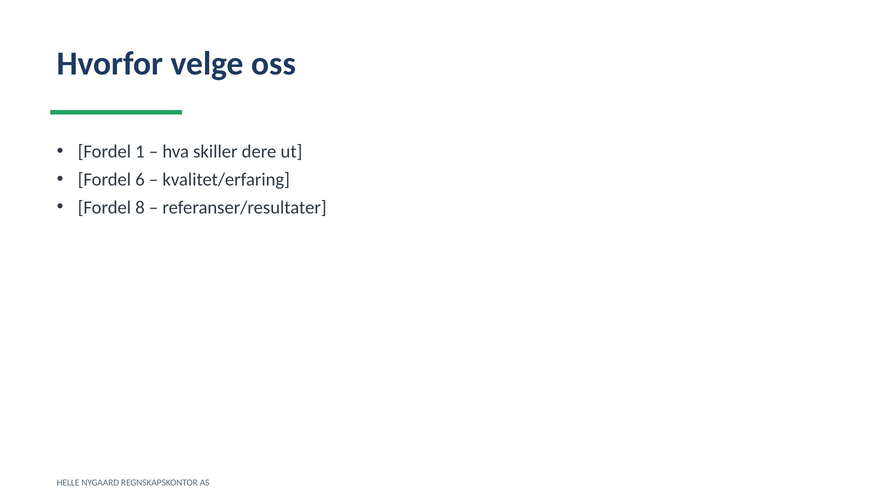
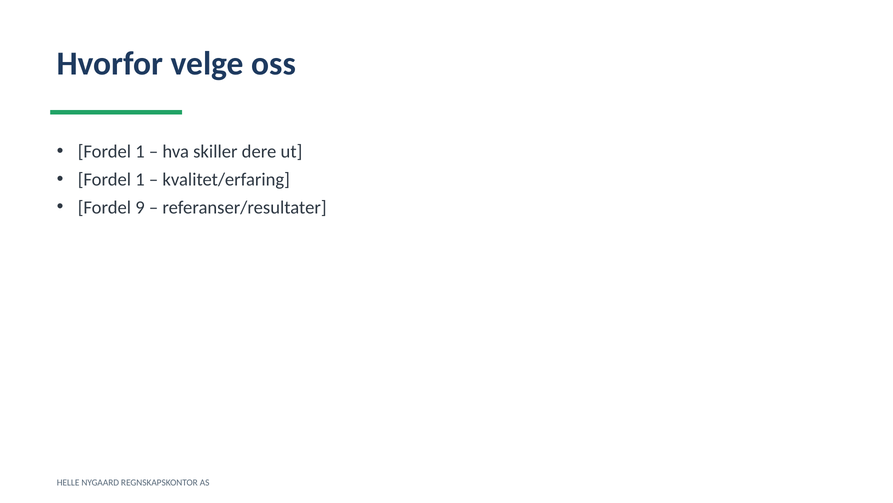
6: 6 -> 1 (140, 179)
8: 8 -> 9 (140, 207)
